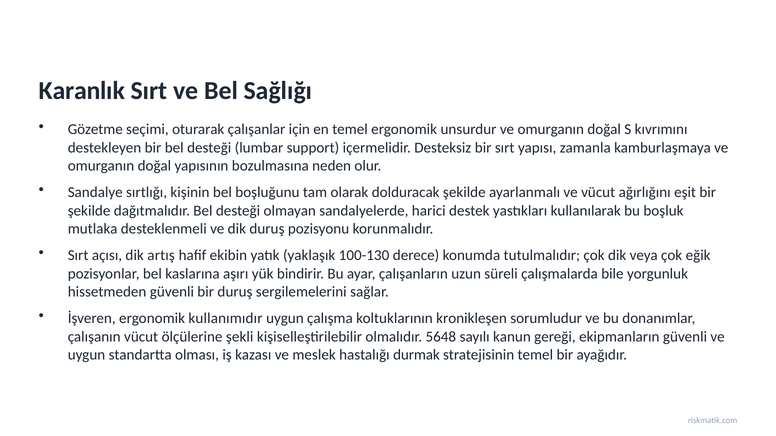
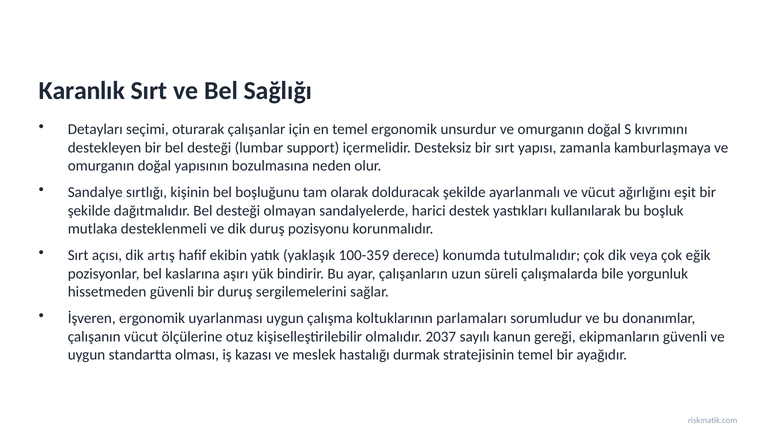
Gözetme: Gözetme -> Detayları (95, 130)
100-130: 100-130 -> 100-359 (364, 256)
kullanımıdır: kullanımıdır -> uyarlanması (226, 319)
kronikleşen: kronikleşen -> parlamaları (471, 319)
şekli: şekli -> otuz (240, 337)
5648: 5648 -> 2037 (441, 337)
